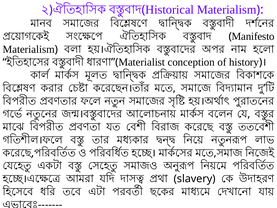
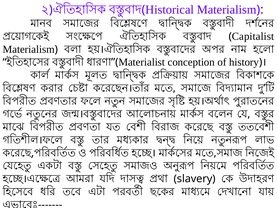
Manifesto: Manifesto -> Capitalist (253, 36)
